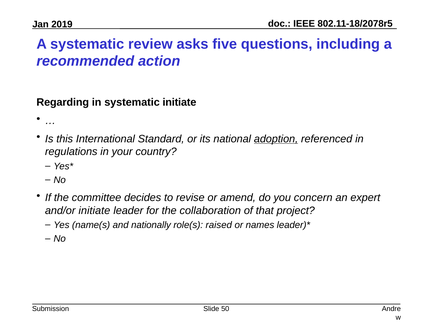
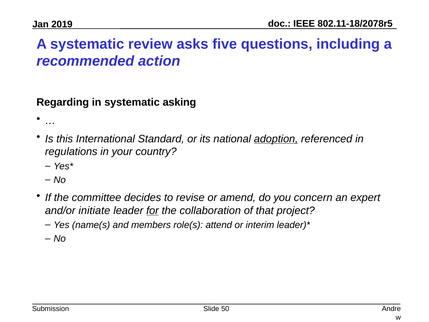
systematic initiate: initiate -> asking (179, 102)
for underline: none -> present (153, 210)
nationally: nationally -> members (151, 225)
raised: raised -> attend (219, 225)
names: names -> interim (260, 225)
